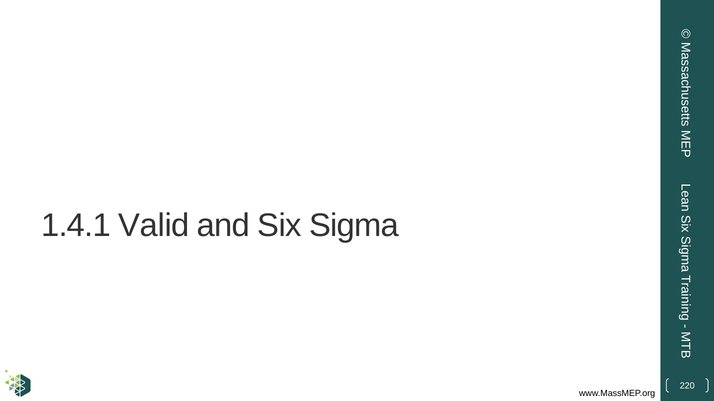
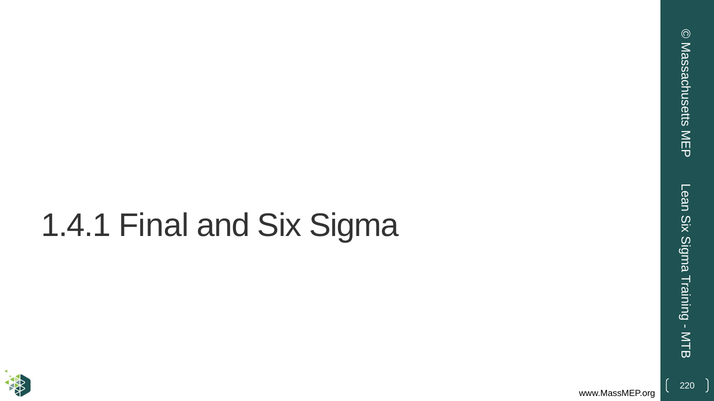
Valid: Valid -> Final (154, 226)
